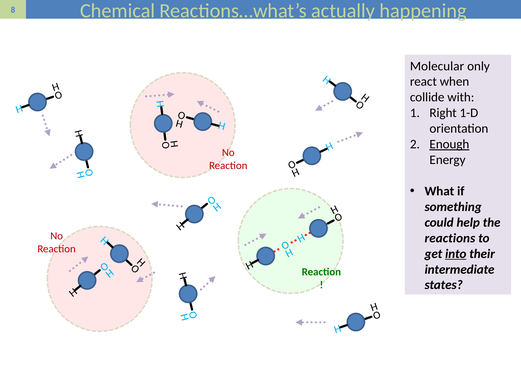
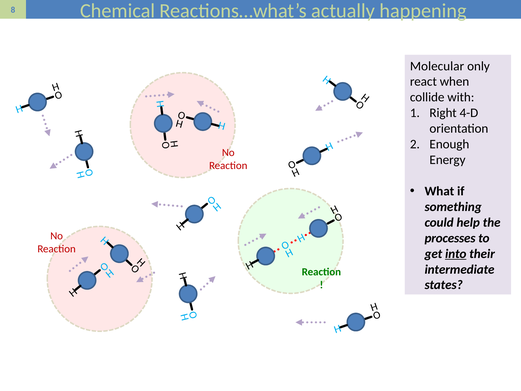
1-D: 1-D -> 4-D (469, 113)
Enough underline: present -> none (449, 144)
reactions: reactions -> processes (450, 238)
